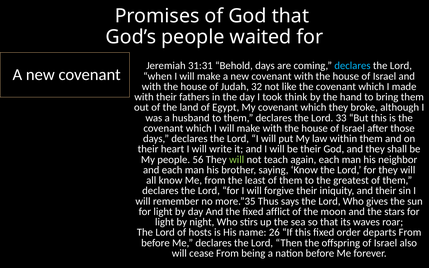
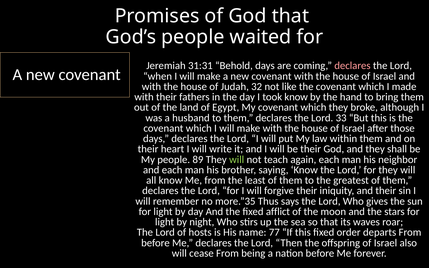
declares colour: light blue -> pink (352, 66)
took think: think -> know (296, 97)
56: 56 -> 89 (198, 160)
26: 26 -> 77 (274, 233)
